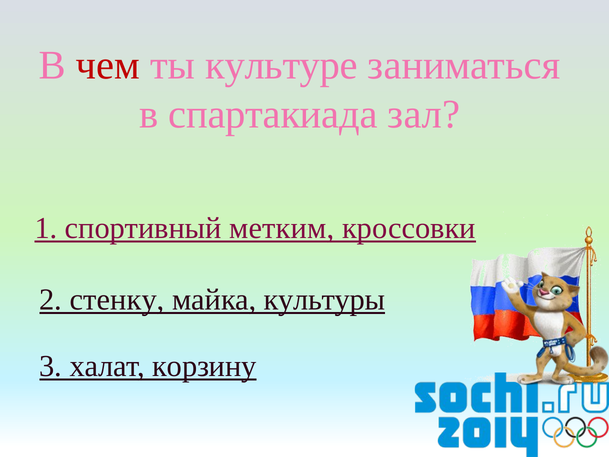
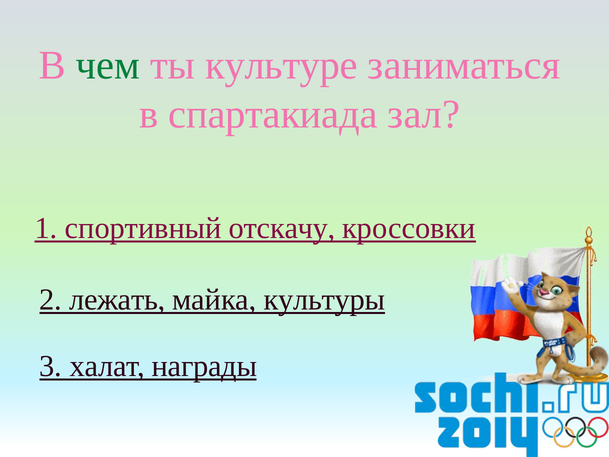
чем colour: red -> green (108, 65)
метким: метким -> отскачу (282, 228)
стенку: стенку -> лежать (117, 299)
корзину: корзину -> награды (204, 366)
